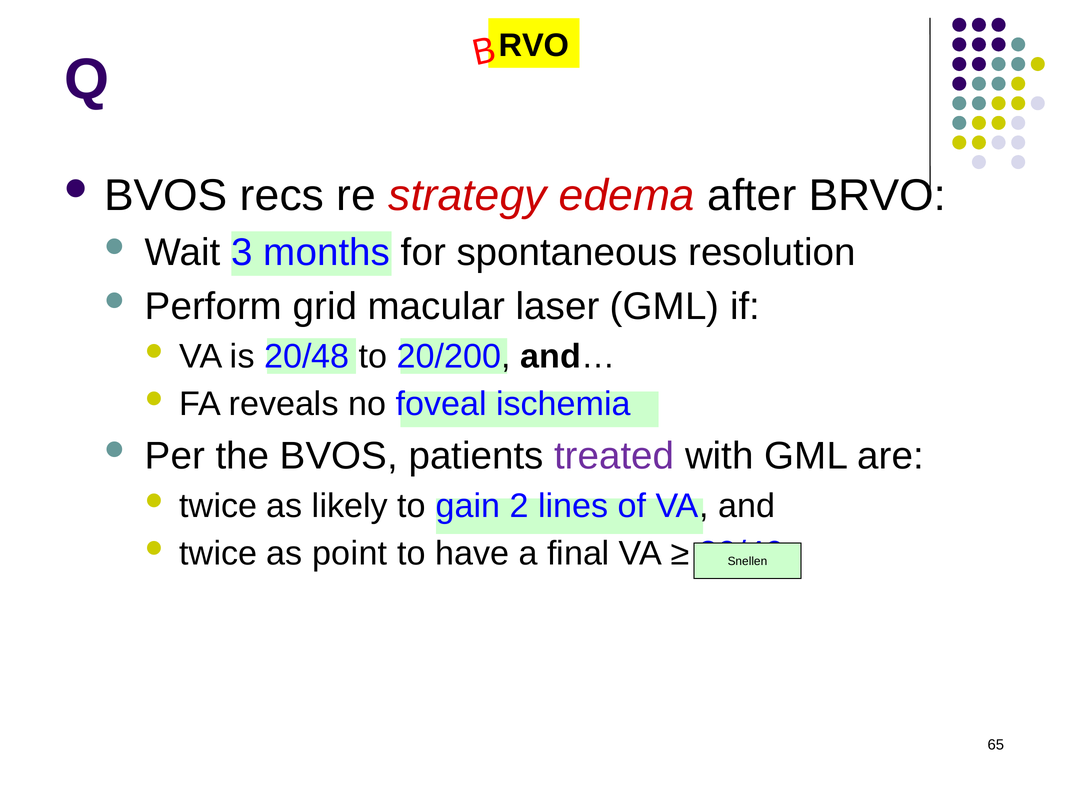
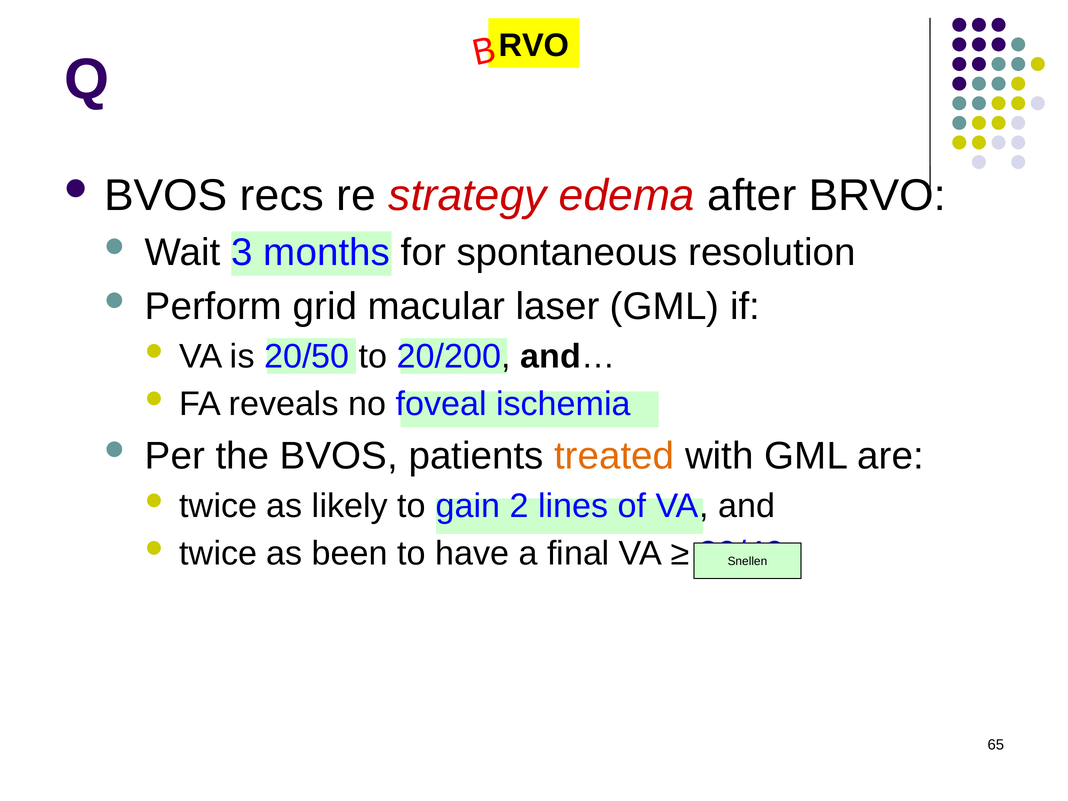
20/48: 20/48 -> 20/50 (307, 356)
treated colour: purple -> orange (614, 456)
point: point -> been (350, 554)
